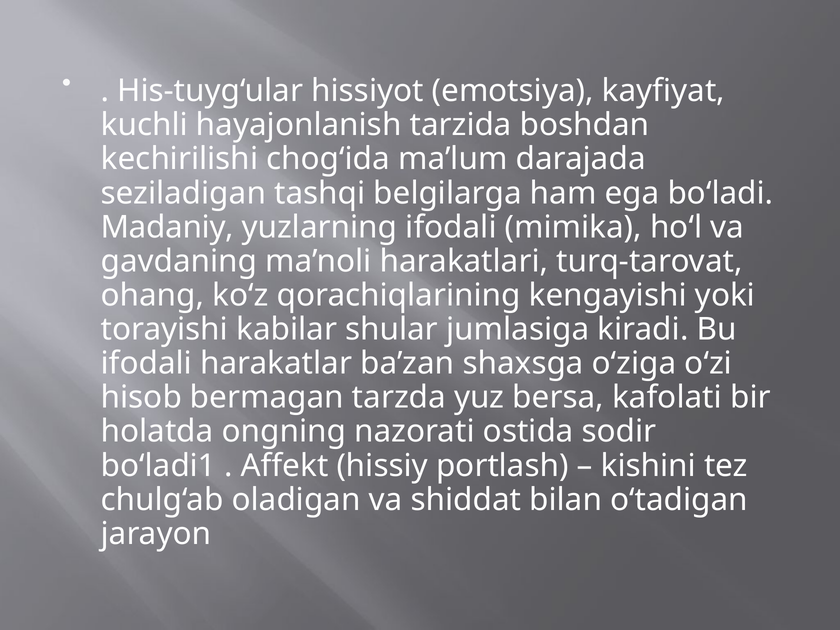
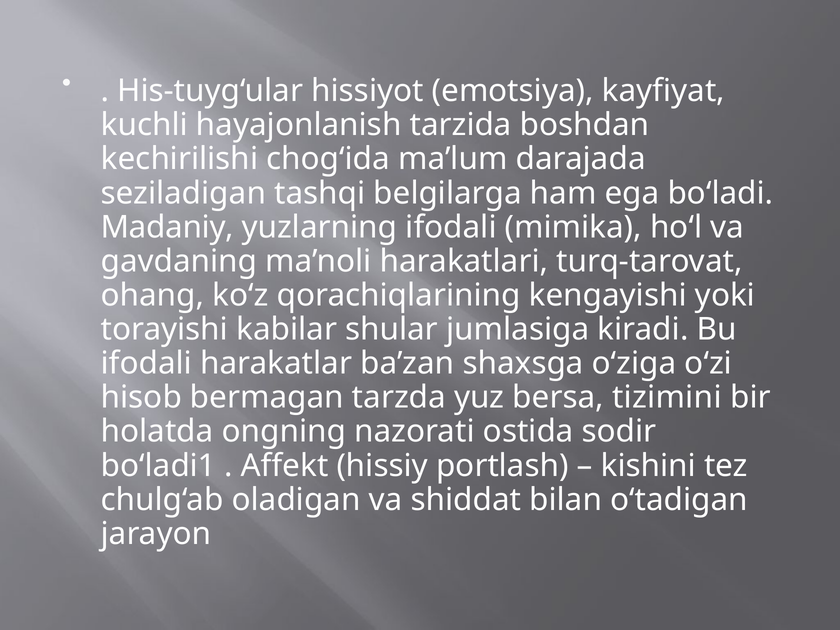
kafolati: kafolati -> tizimini (667, 397)
